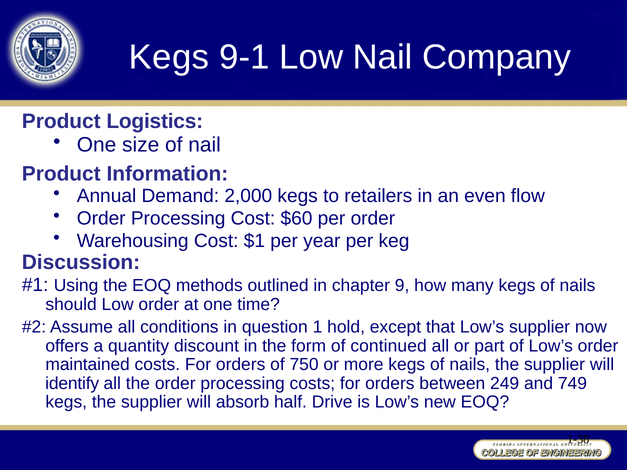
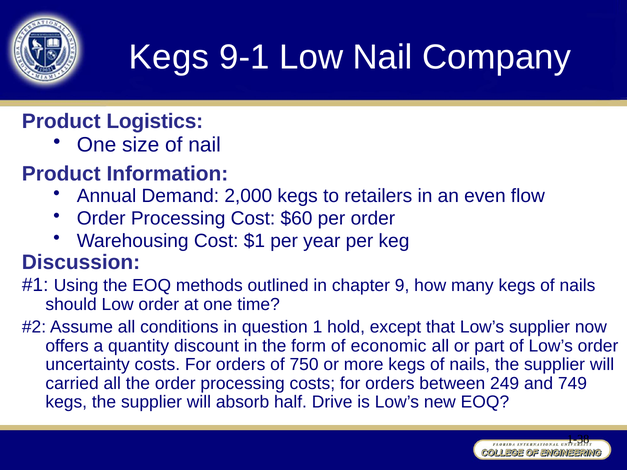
continued: continued -> economic (389, 346)
maintained: maintained -> uncertainty (88, 365)
identify: identify -> carried (72, 384)
